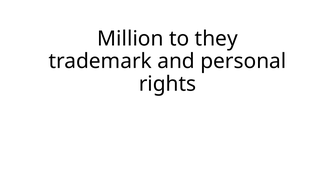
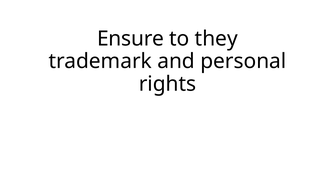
Million: Million -> Ensure (131, 39)
